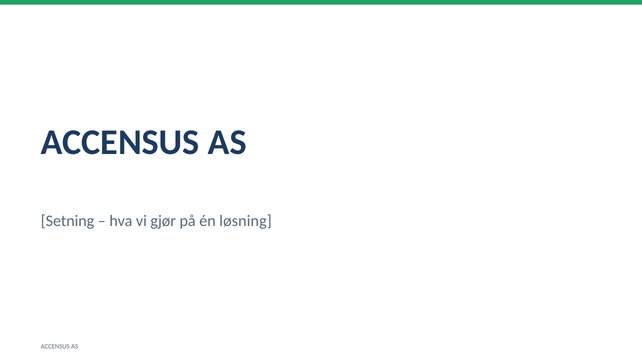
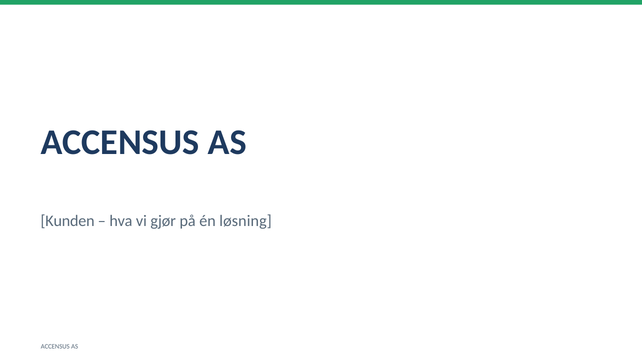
Setning: Setning -> Kunden (68, 221)
